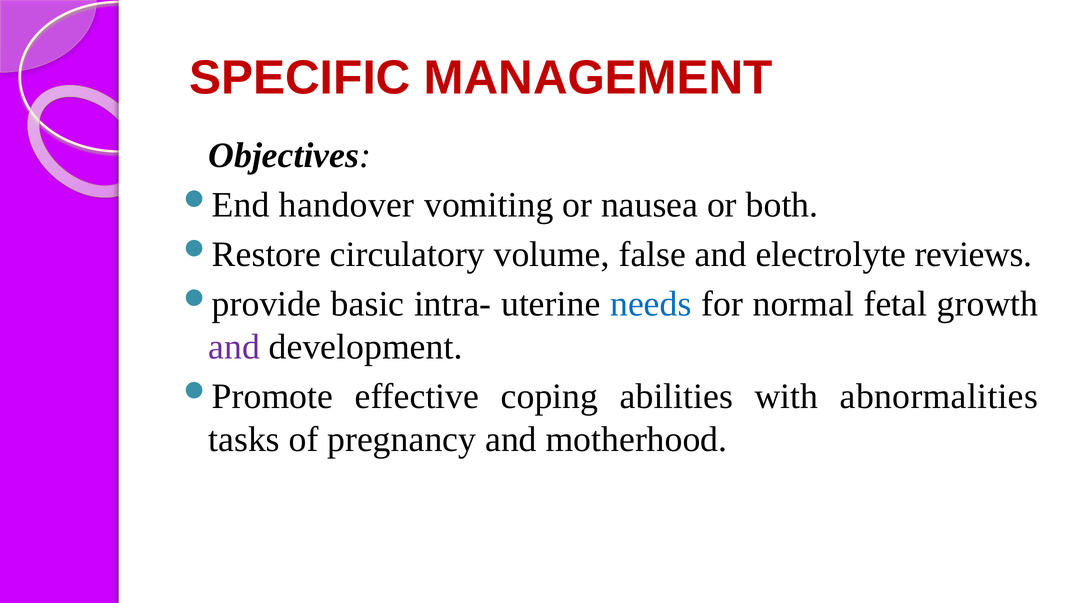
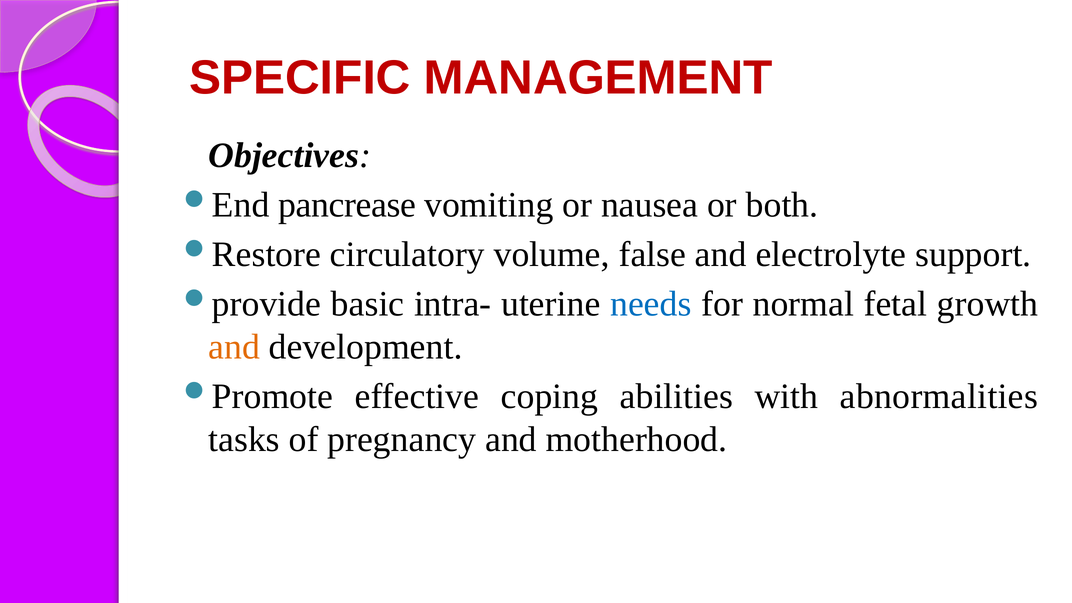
handover: handover -> pancrease (347, 205)
reviews: reviews -> support (973, 255)
and colour: purple -> orange (234, 347)
